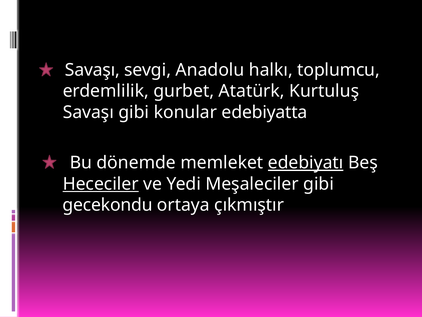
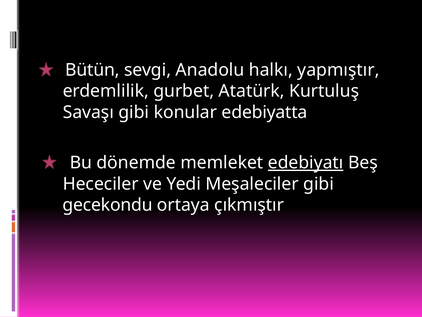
Savaşı: Savaşı -> Bütün (92, 70)
toplumcu: toplumcu -> yapmıştır (338, 70)
Hececiler underline: present -> none (101, 184)
